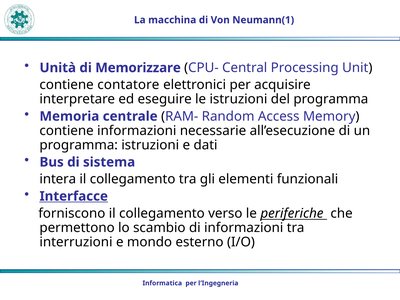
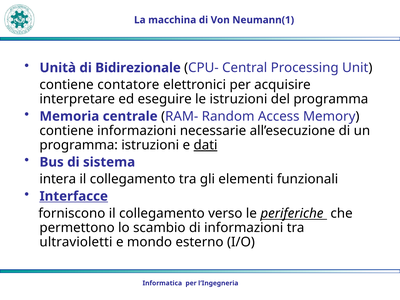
Memorizzare: Memorizzare -> Bidirezionale (138, 68)
dati underline: none -> present (206, 145)
interruzioni: interruzioni -> ultravioletti (76, 242)
